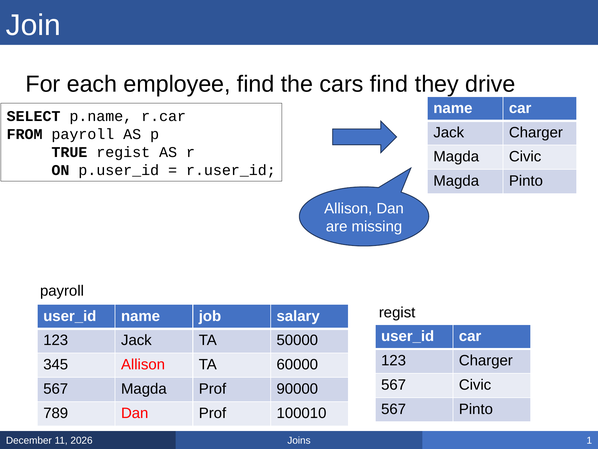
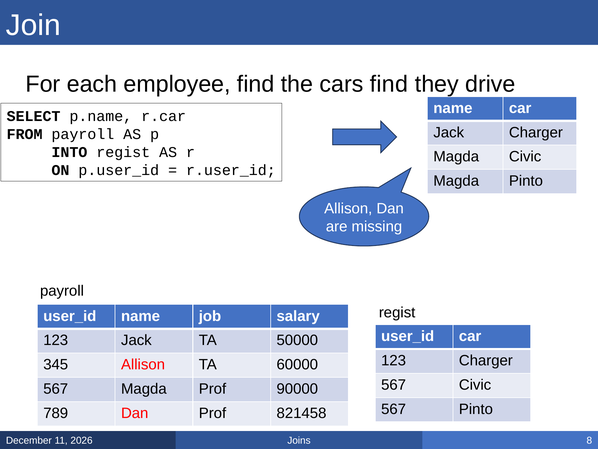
TRUE: TRUE -> INTO (69, 152)
100010: 100010 -> 821458 (301, 413)
1: 1 -> 8 (589, 440)
